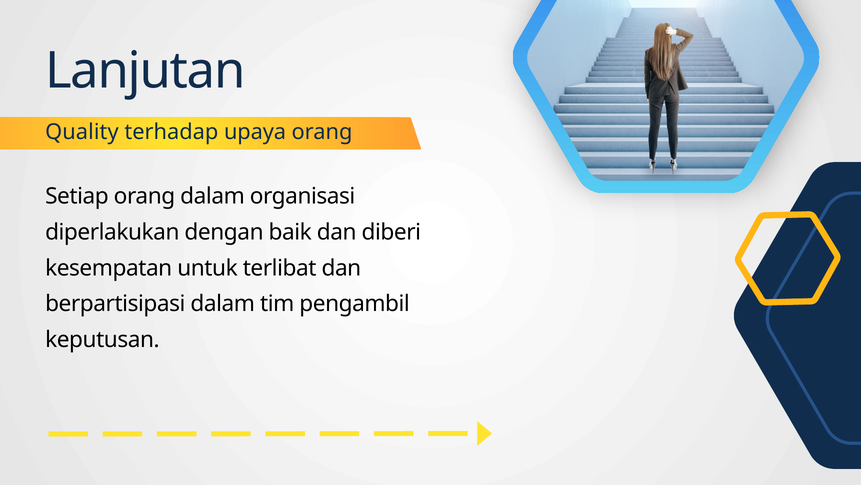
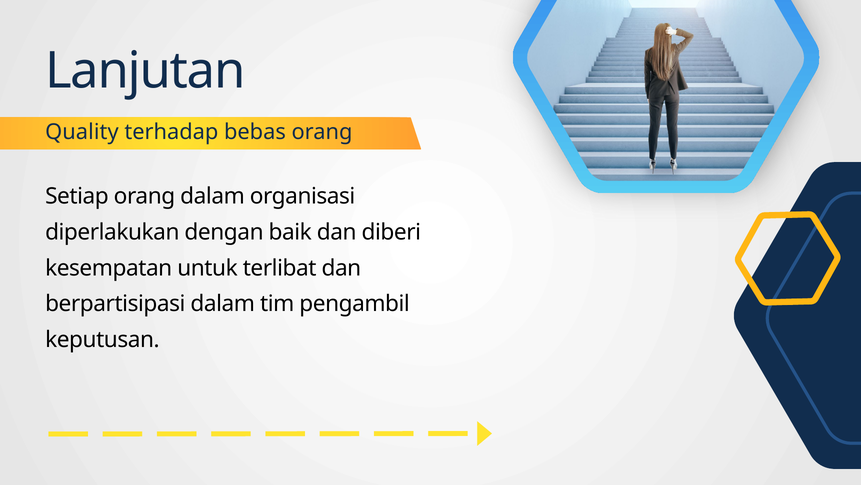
upaya: upaya -> bebas (255, 132)
